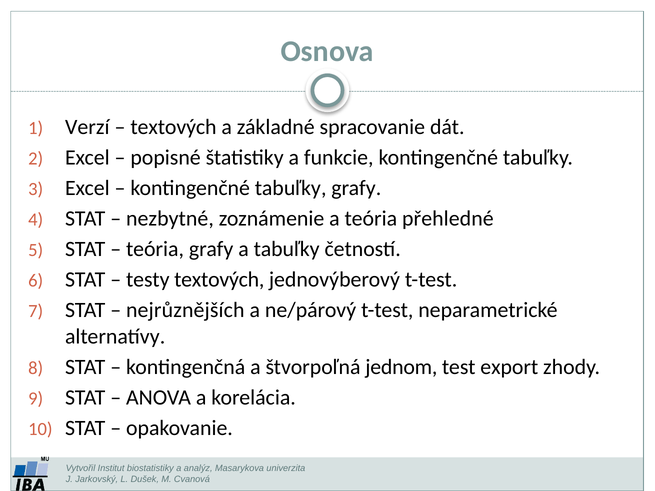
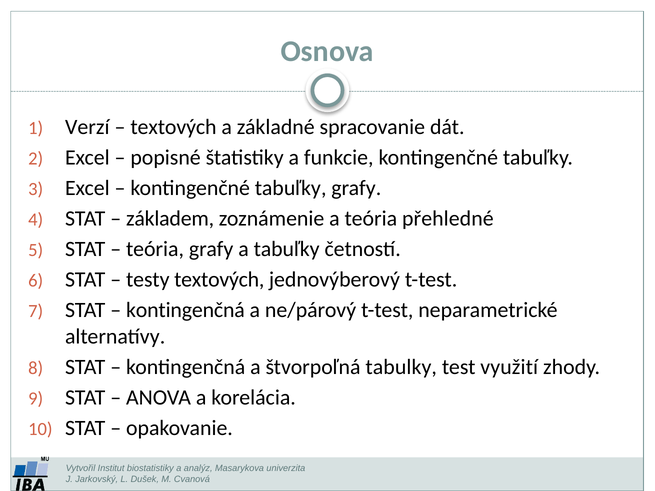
nezbytné: nezbytné -> základem (170, 219)
nejrůznějších: nejrůznějších -> kontingenčná (185, 310)
jednom: jednom -> tabulky (401, 367)
export: export -> využití (509, 367)
